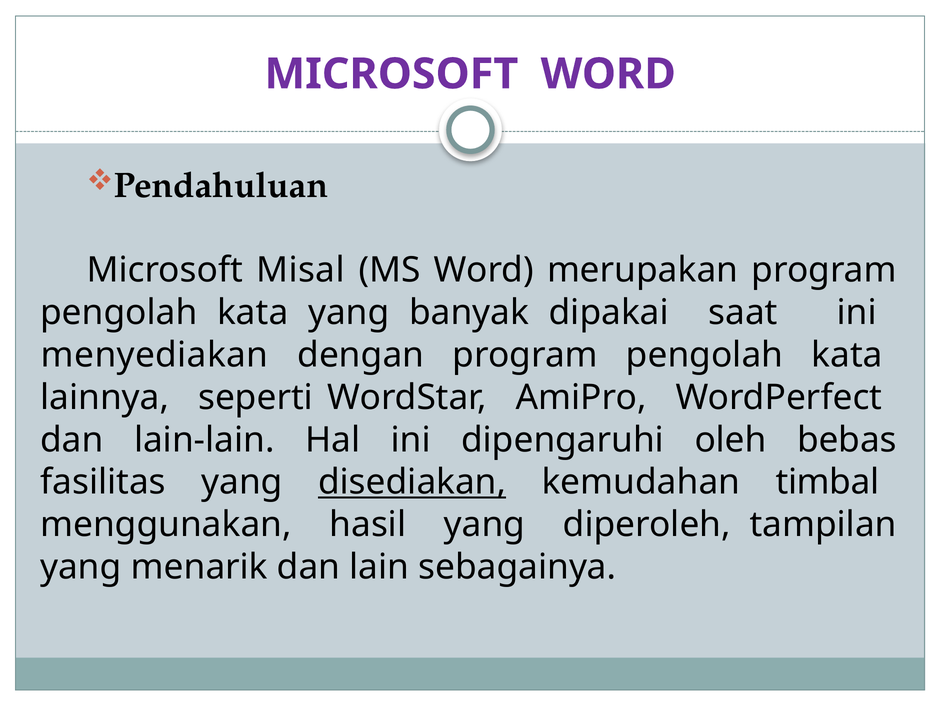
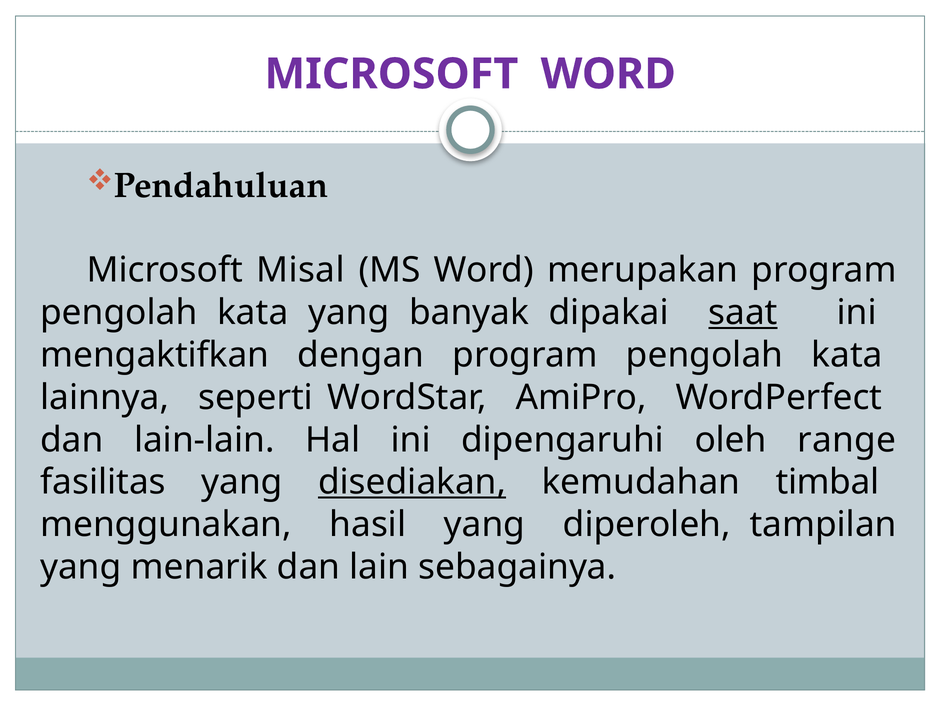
saat underline: none -> present (743, 313)
menyediakan: menyediakan -> mengaktifkan (155, 355)
bebas: bebas -> range (847, 440)
